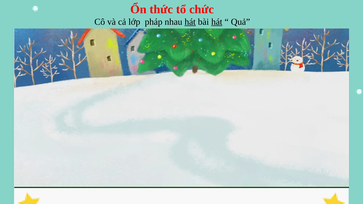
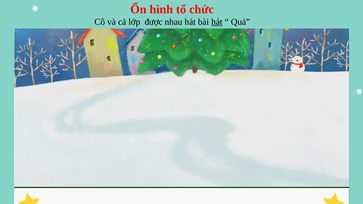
thức: thức -> hình (161, 9)
pháp: pháp -> được (154, 22)
hát underline: present -> none (190, 22)
